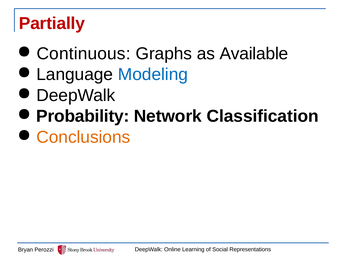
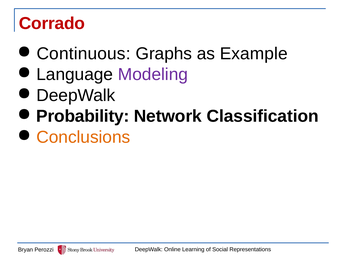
Partially: Partially -> Corrado (52, 24)
Available: Available -> Example (254, 54)
Modeling colour: blue -> purple (153, 75)
